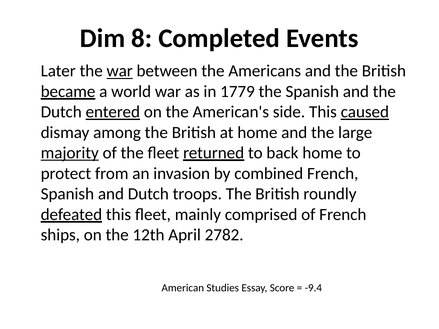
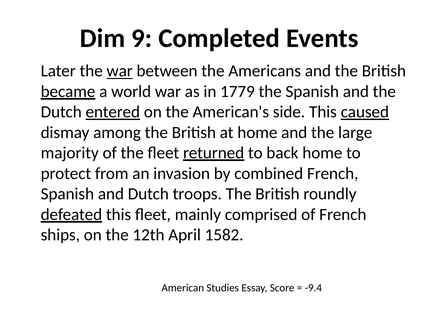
8: 8 -> 9 (142, 38)
majority underline: present -> none (70, 153)
2782: 2782 -> 1582 (224, 235)
